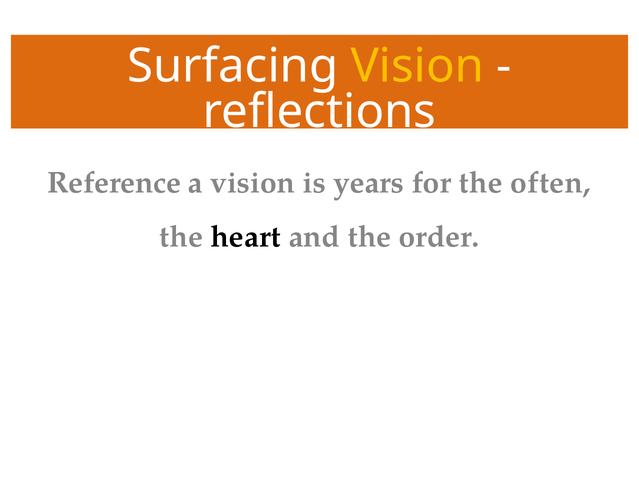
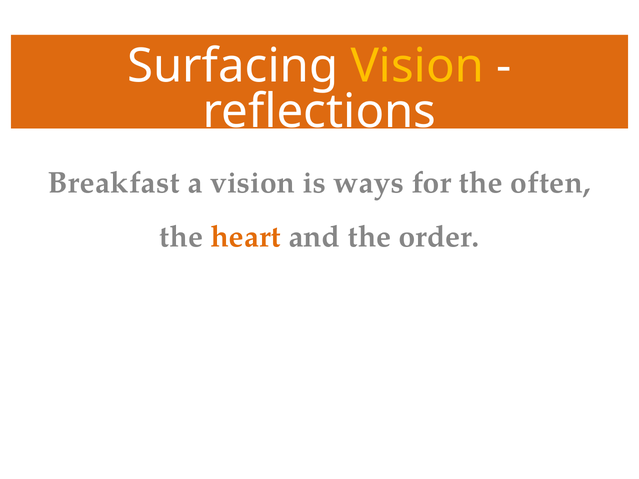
Reference: Reference -> Breakfast (114, 183)
years: years -> ways (369, 183)
heart colour: black -> orange (246, 237)
